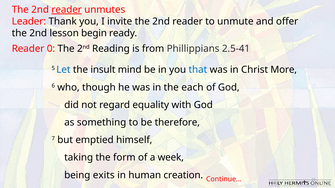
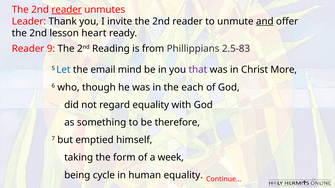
and underline: none -> present (265, 21)
begin: begin -> heart (94, 33)
0: 0 -> 9 (51, 49)
2.5-41: 2.5-41 -> 2.5-83 (236, 49)
insult: insult -> email (103, 70)
that colour: blue -> purple (198, 70)
exits: exits -> cycle (104, 175)
human creation: creation -> equality (183, 175)
